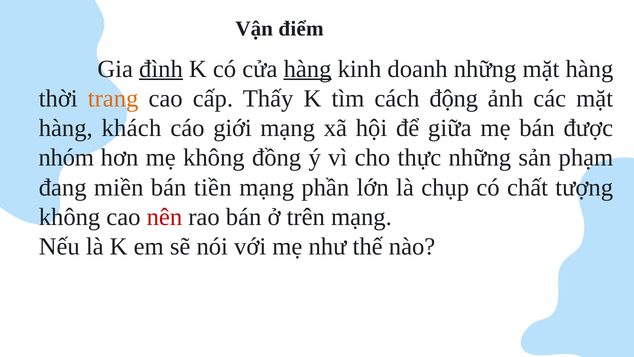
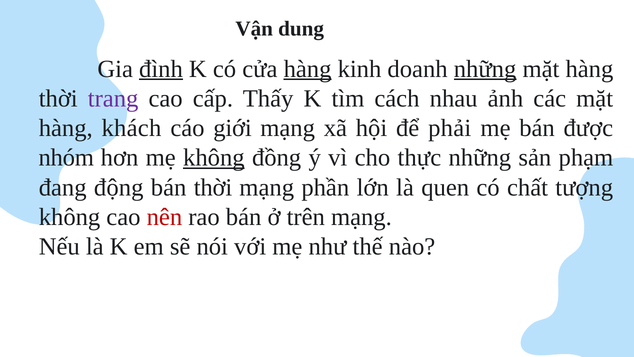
điểm: điểm -> dung (301, 29)
những underline: none -> present (485, 69)
trang colour: orange -> purple (113, 98)
động: động -> nhau (454, 98)
giữa: giữa -> phải (450, 128)
không underline: none -> present (214, 158)
miền: miền -> động (119, 187)
bán tiền: tiền -> thời (213, 187)
chụp: chụp -> quen (445, 187)
